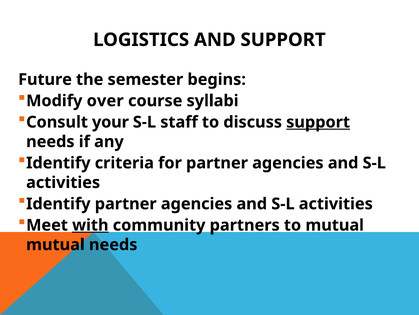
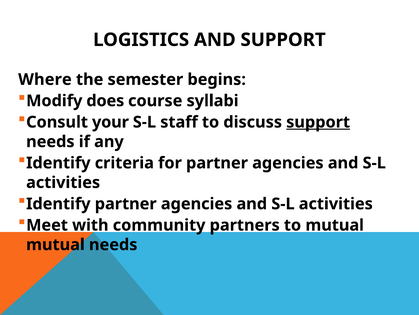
Future: Future -> Where (45, 79)
over: over -> does (105, 101)
with underline: present -> none (90, 225)
